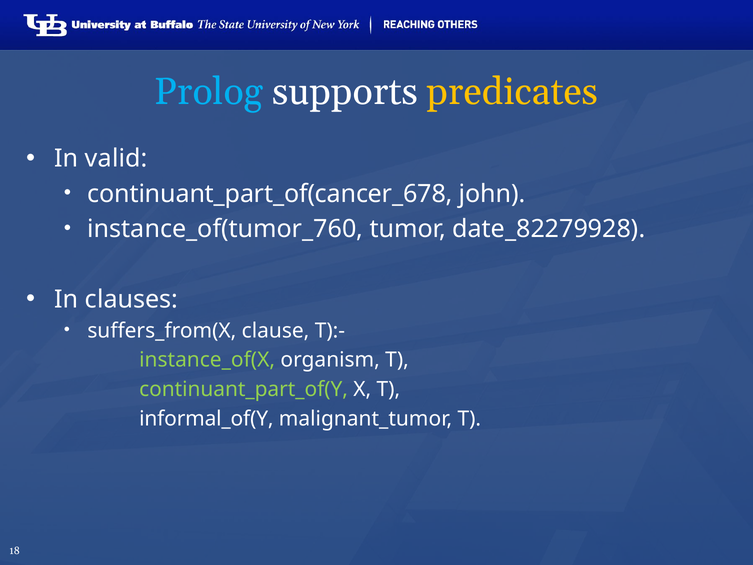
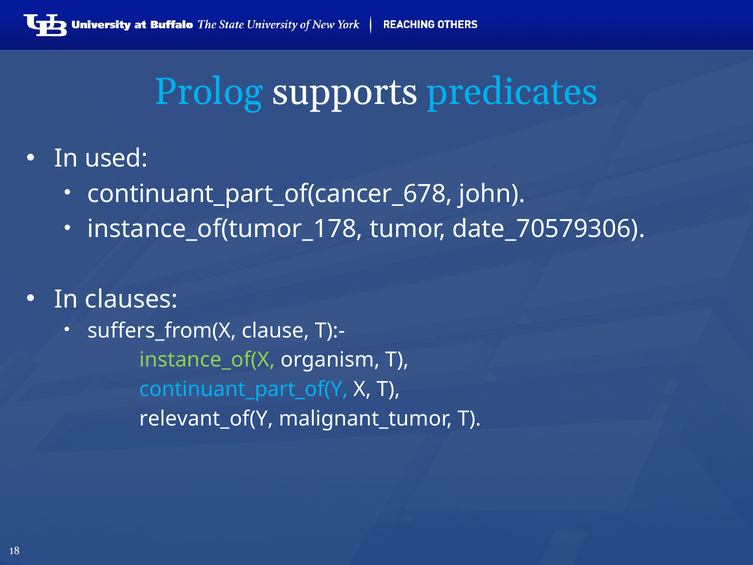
predicates colour: yellow -> light blue (512, 92)
valid: valid -> used (116, 159)
instance_of(tumor_760: instance_of(tumor_760 -> instance_of(tumor_178 (225, 229)
date_82279928: date_82279928 -> date_70579306 (549, 229)
continuant_part_of(Y colour: light green -> light blue (244, 389)
informal_of(Y: informal_of(Y -> relevant_of(Y (206, 418)
